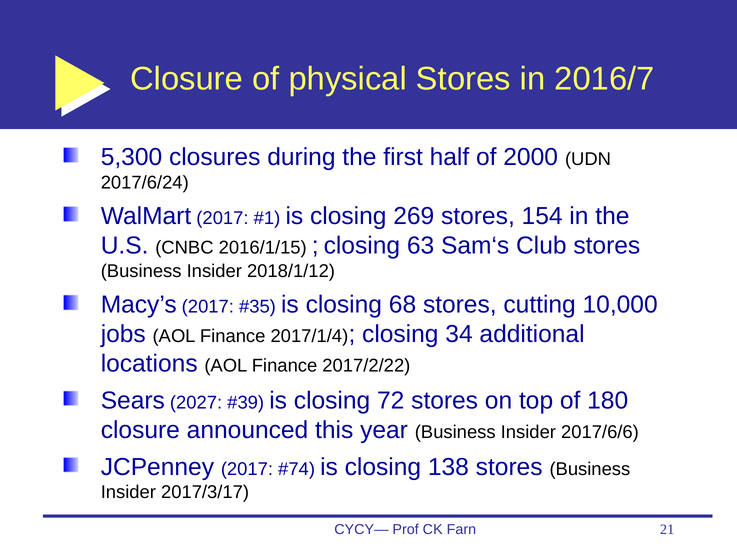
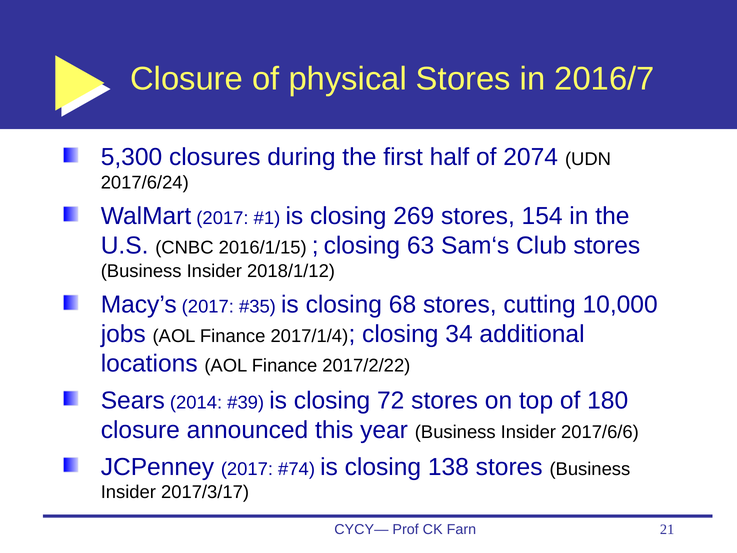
2000: 2000 -> 2074 (531, 157)
2027: 2027 -> 2014 (196, 402)
